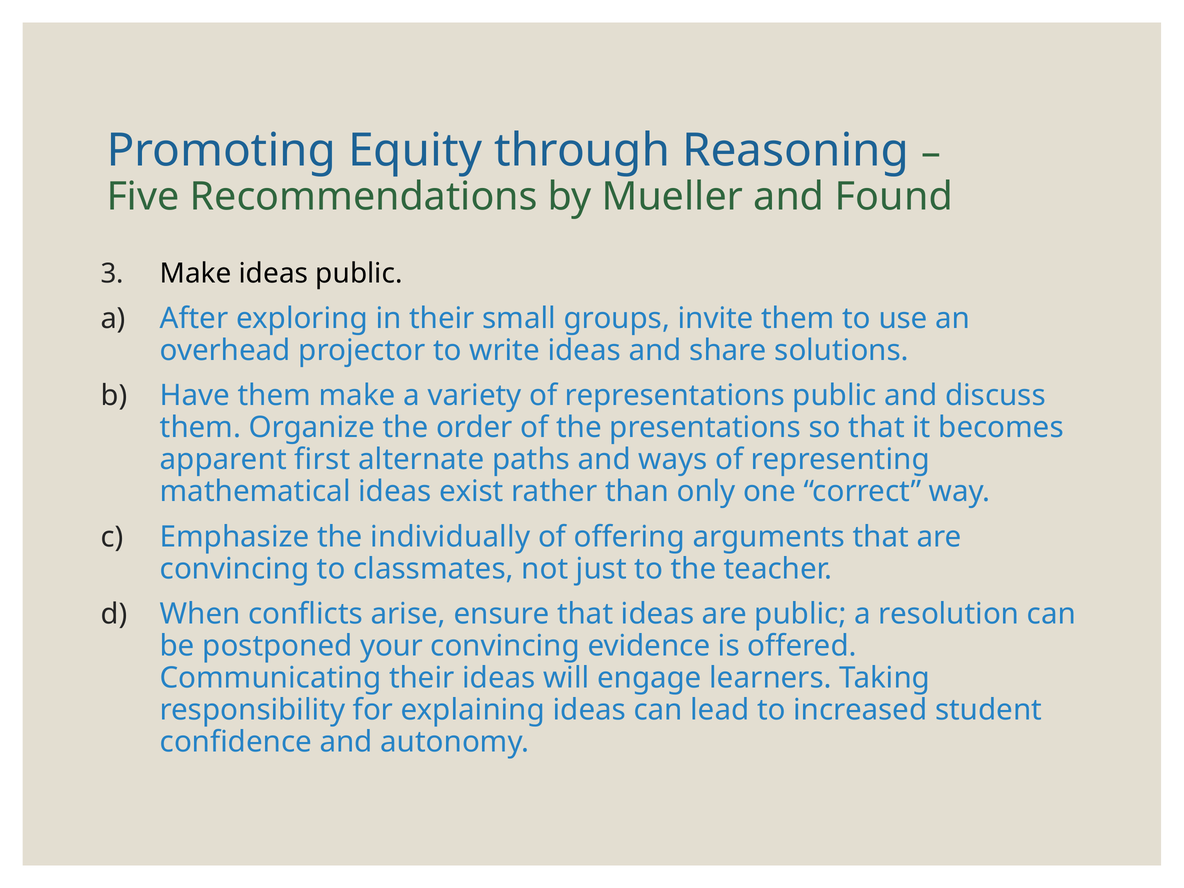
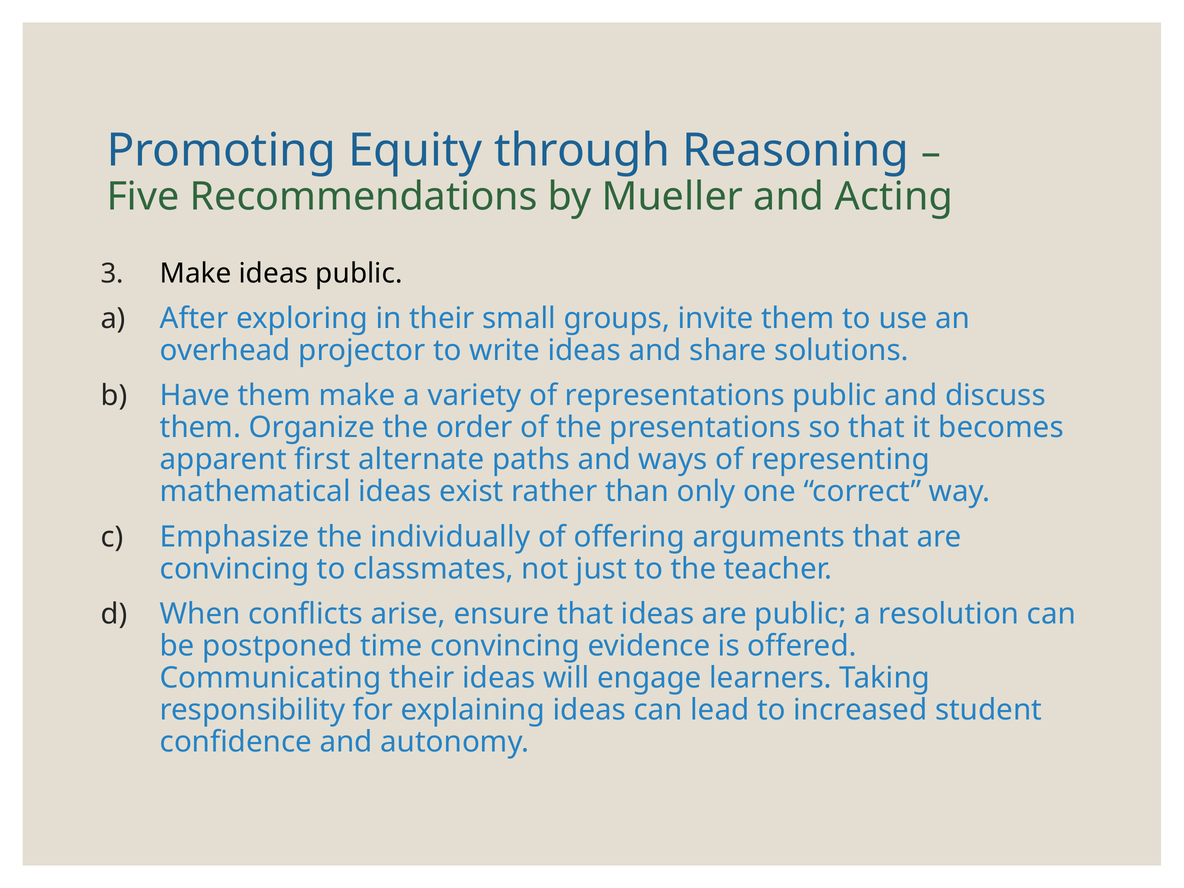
Found: Found -> Acting (894, 197)
your: your -> time (391, 646)
